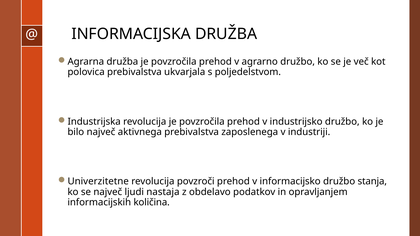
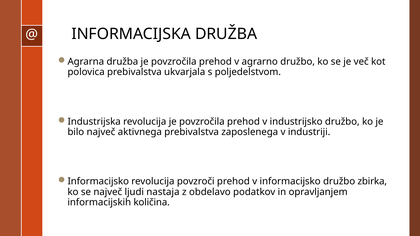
Univerzitetne: Univerzitetne -> Informacijsko (98, 182)
stanja: stanja -> zbirka (372, 182)
